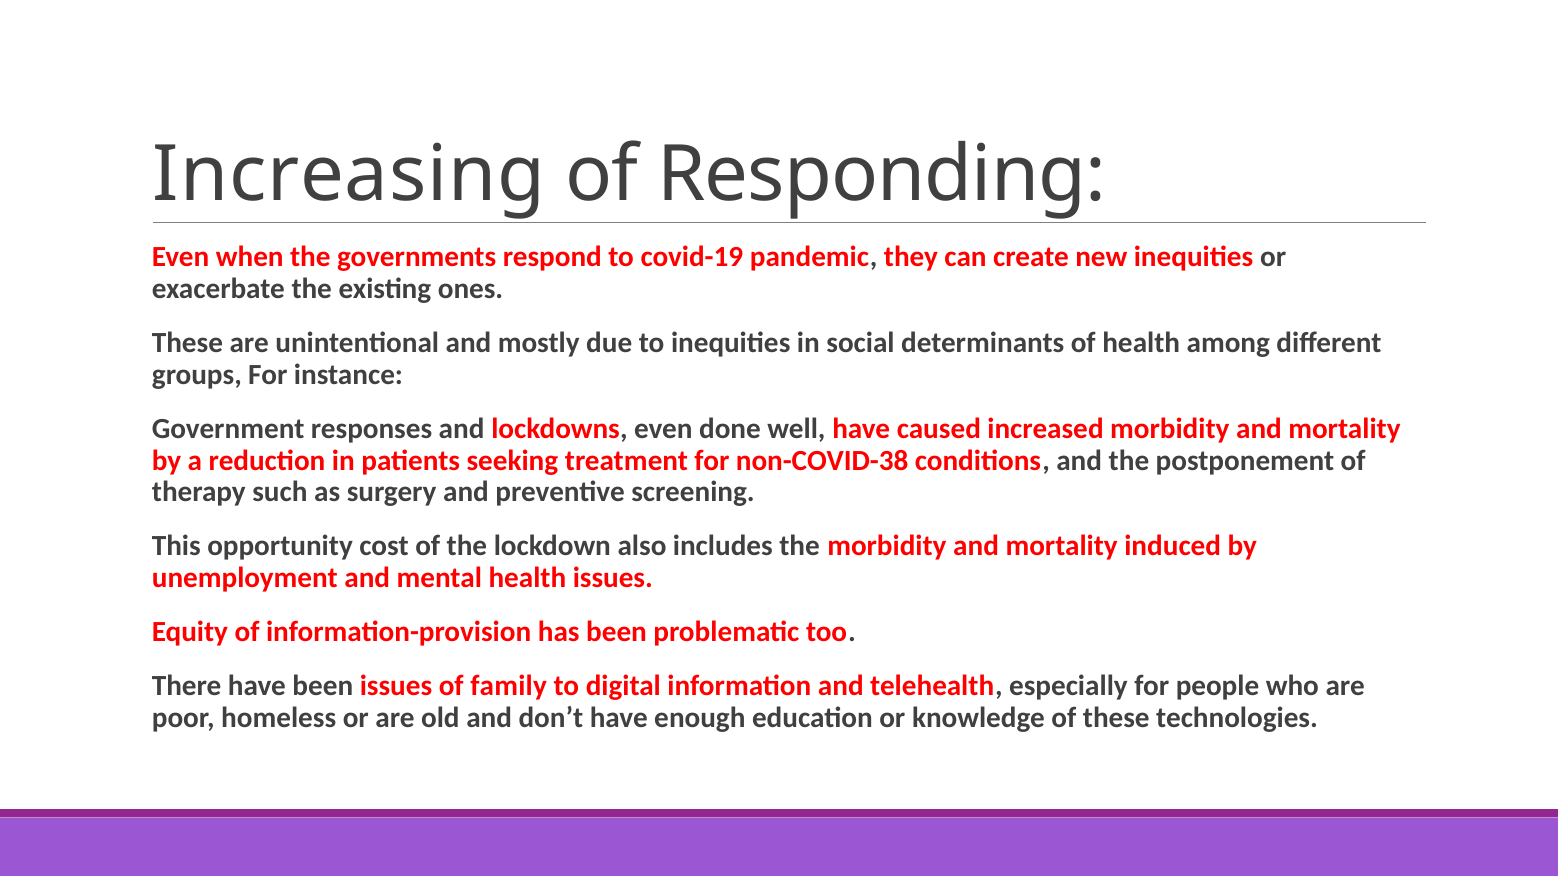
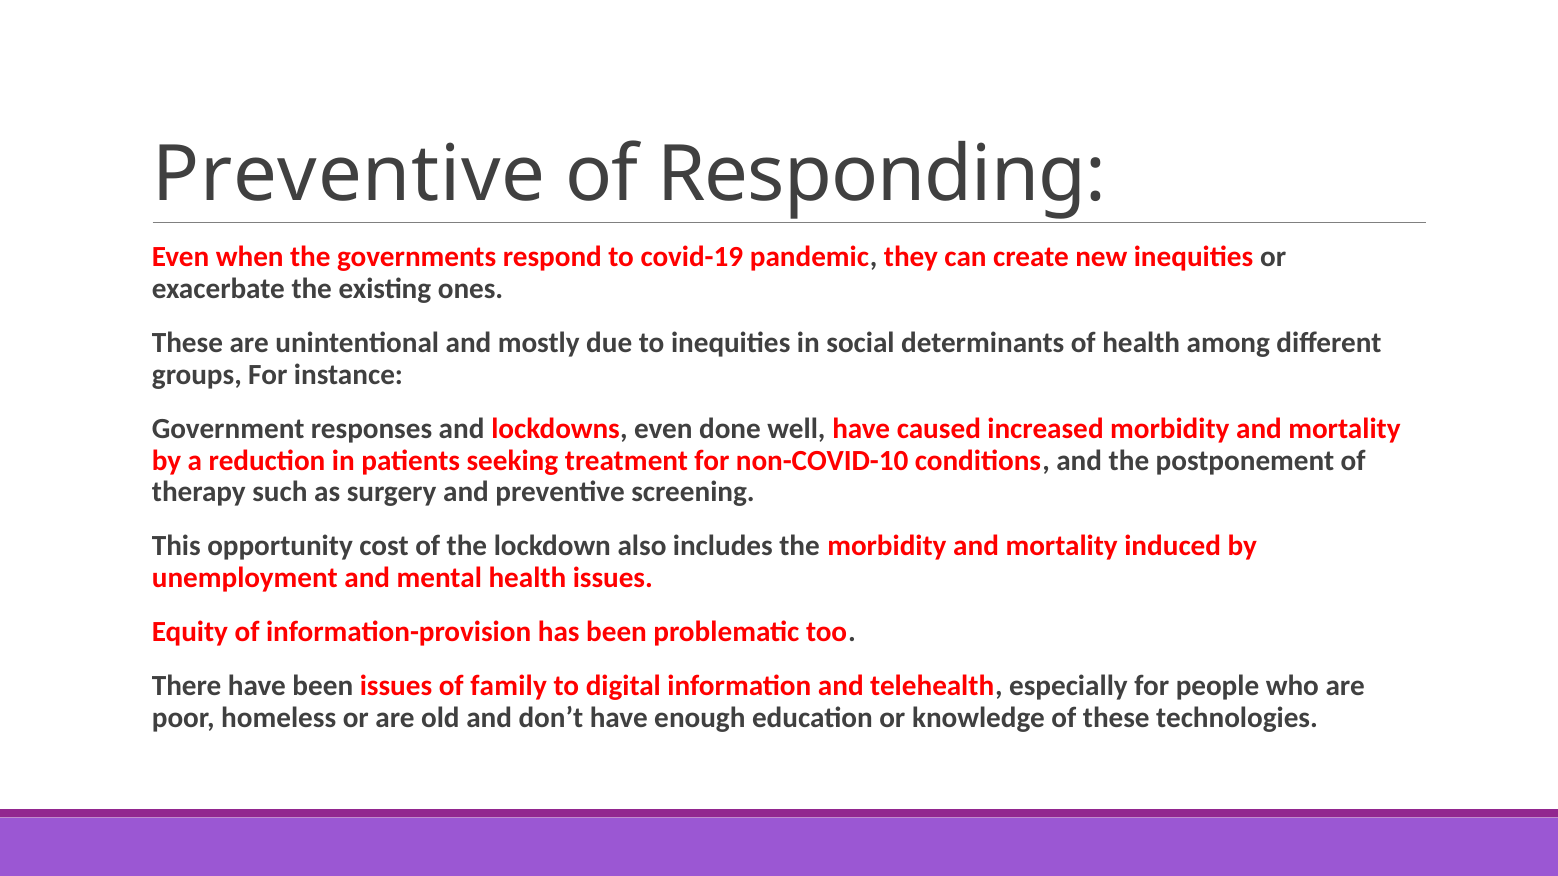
Increasing: Increasing -> Preventive (349, 175)
non-COVID-38: non-COVID-38 -> non-COVID-10 (822, 461)
